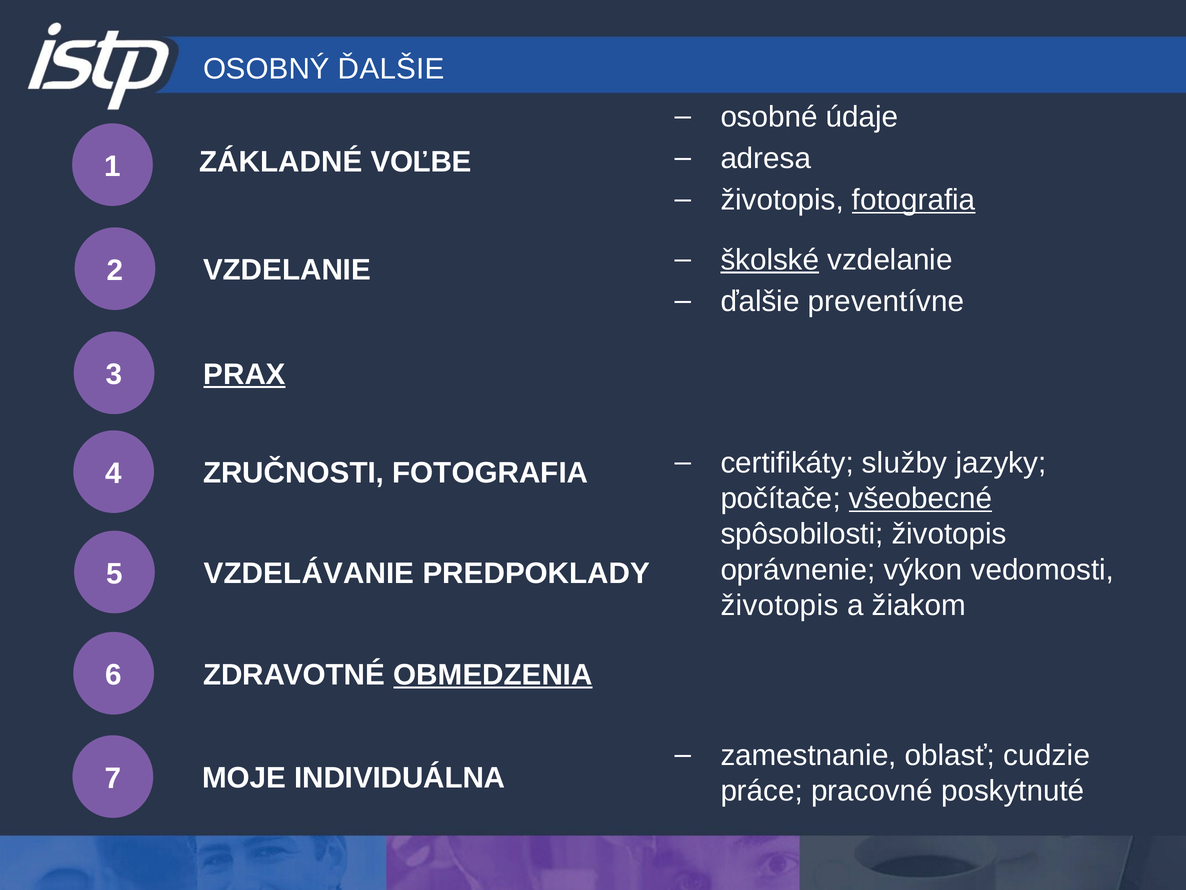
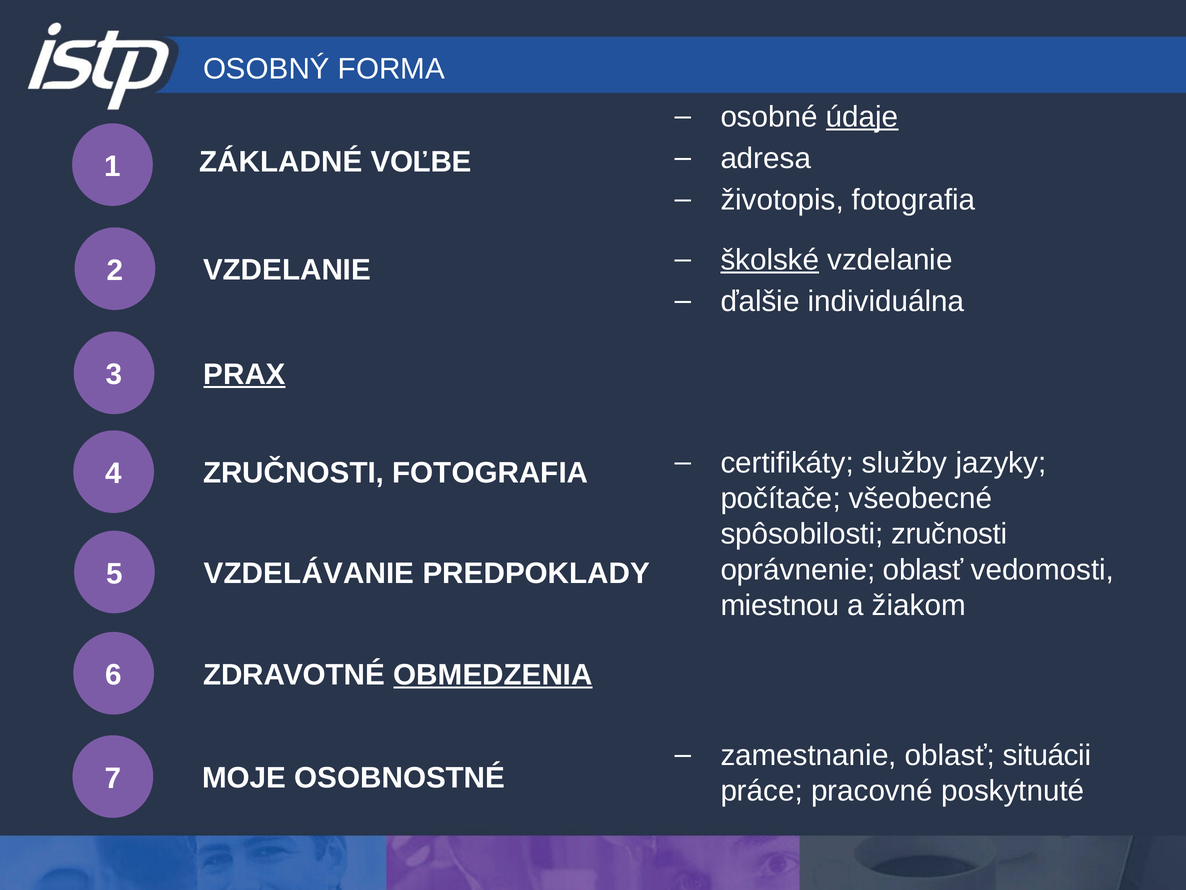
OSOBNÝ ĎALŠIE: ĎALŠIE -> FORMA (391, 69)
údaje underline: none -> present (862, 117)
fotografia underline: present -> none (914, 200)
preventívne: preventívne -> individuálna (886, 301)
všeobecné underline: present -> none (920, 498)
spôsobilosti životopis: životopis -> zručnosti (949, 534)
oprávnenie výkon: výkon -> oblasť (923, 569)
životopis: životopis -> miestnou (780, 605)
cudzie: cudzie -> situácii (1047, 755)
INDIVIDUÁLNA: INDIVIDUÁLNA -> OSOBNOSTNÉ (400, 778)
